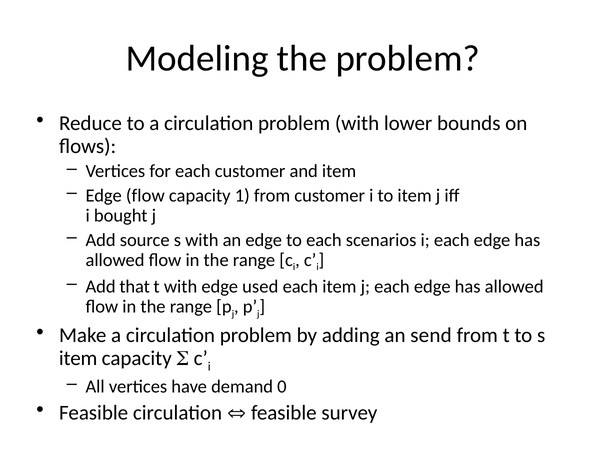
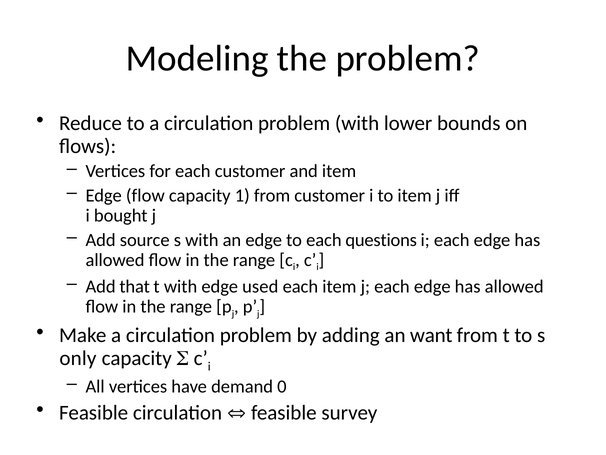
scenarios: scenarios -> questions (381, 240)
send: send -> want (431, 335)
item: item -> only (78, 358)
